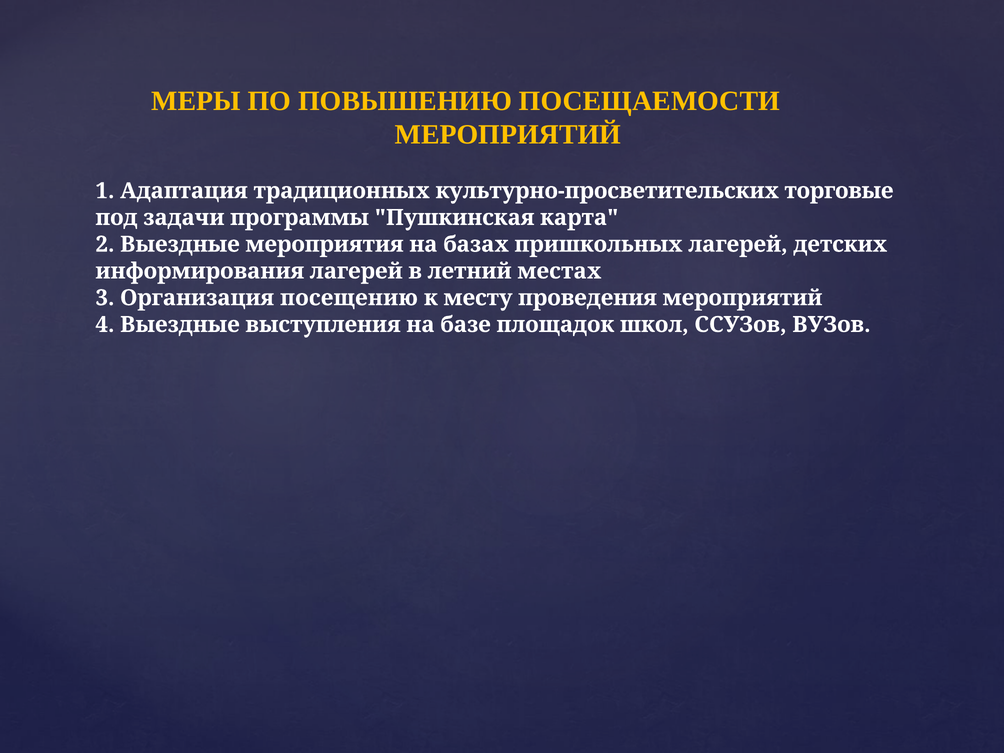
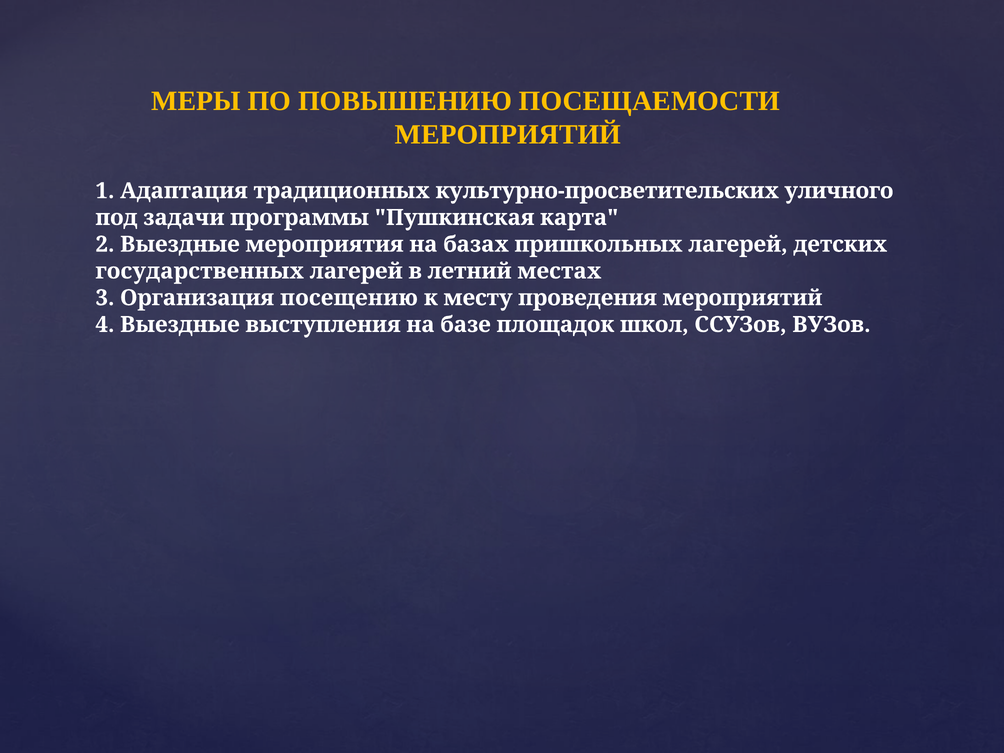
торговые: торговые -> уличного (839, 191)
информирования: информирования -> государственных (200, 271)
